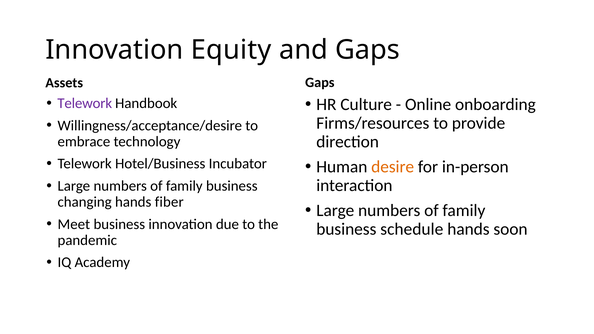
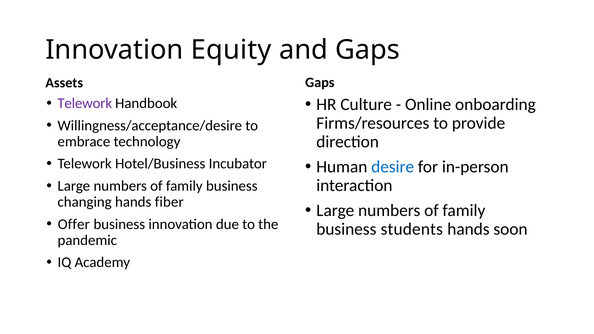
desire colour: orange -> blue (393, 167)
Meet: Meet -> Offer (74, 224)
schedule: schedule -> students (412, 229)
